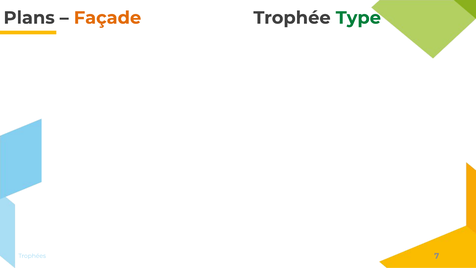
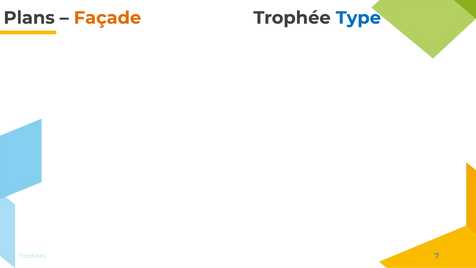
Type colour: green -> blue (358, 18)
